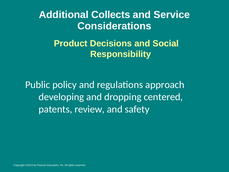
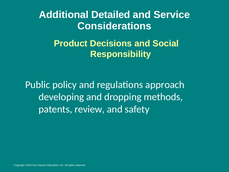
Collects: Collects -> Detailed (111, 15)
centered: centered -> methods (163, 97)
